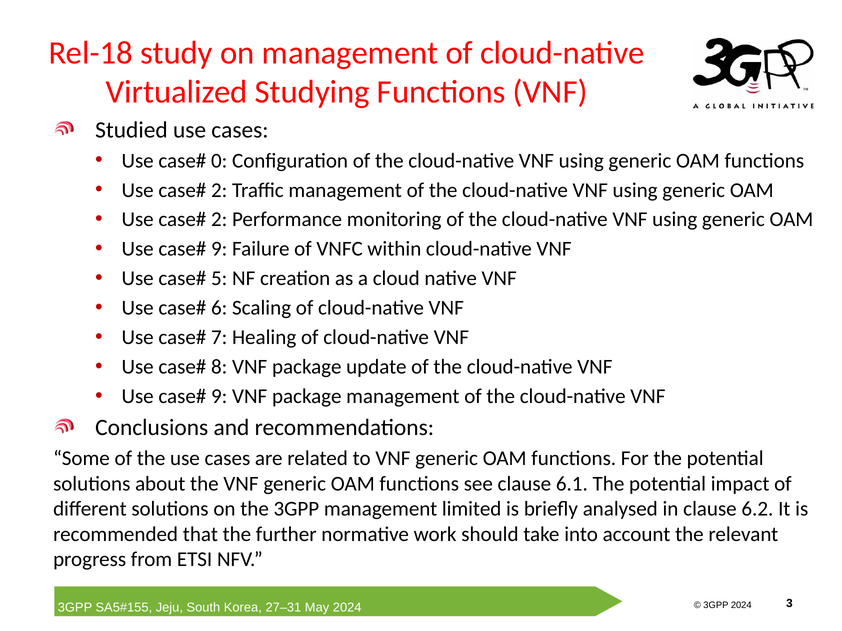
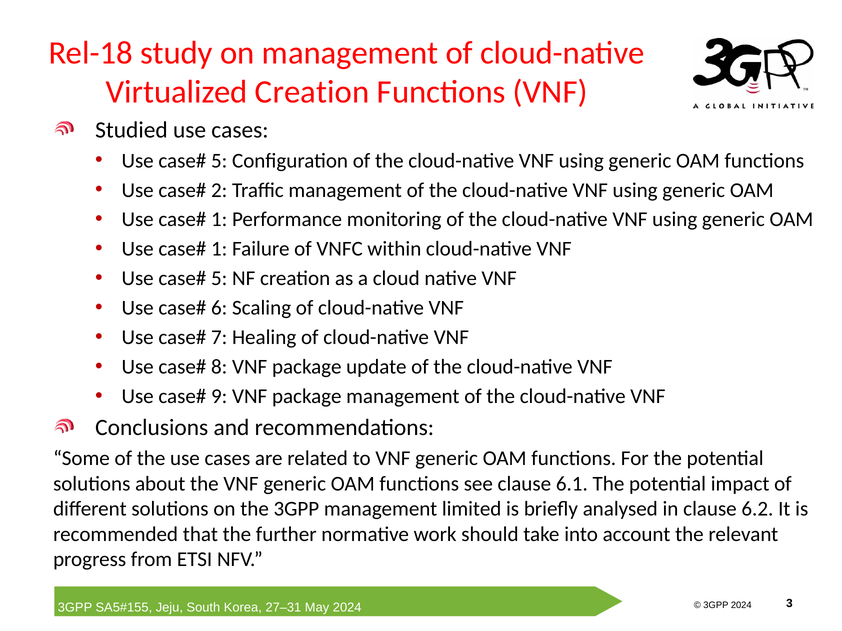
Virtualized Studying: Studying -> Creation (312, 92)
0: 0 -> 5 (219, 161)
2: 2 -> 1 (219, 220)
9: 9 -> 1 (219, 249)
